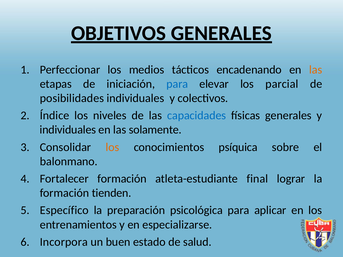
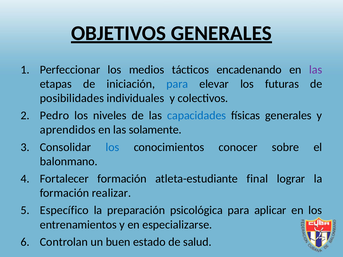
las colour: orange -> purple (316, 70)
parcial: parcial -> futuras (282, 84)
Índice: Índice -> Pedro (55, 116)
individuales: individuales -> aprendidos (68, 130)
los colour: orange -> blue (112, 147)
psíquica: psíquica -> conocer (238, 147)
tienden: tienden -> realizar (111, 193)
Incorpora: Incorpora -> Controlan (64, 242)
